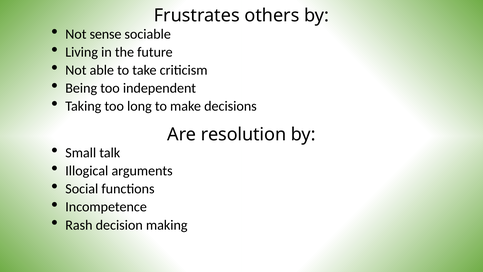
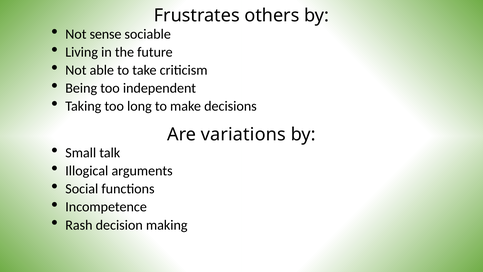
resolution: resolution -> variations (243, 134)
